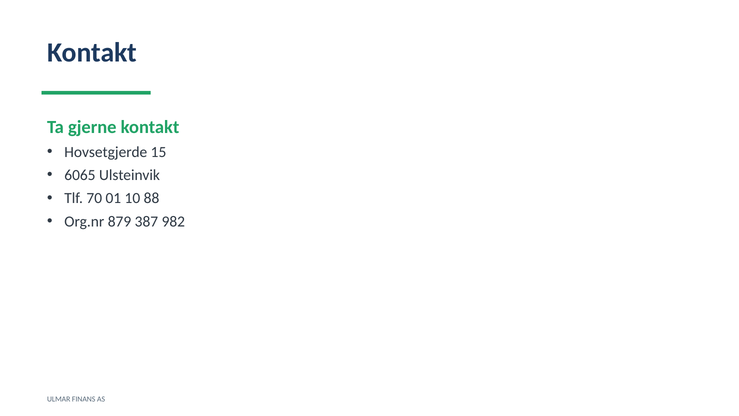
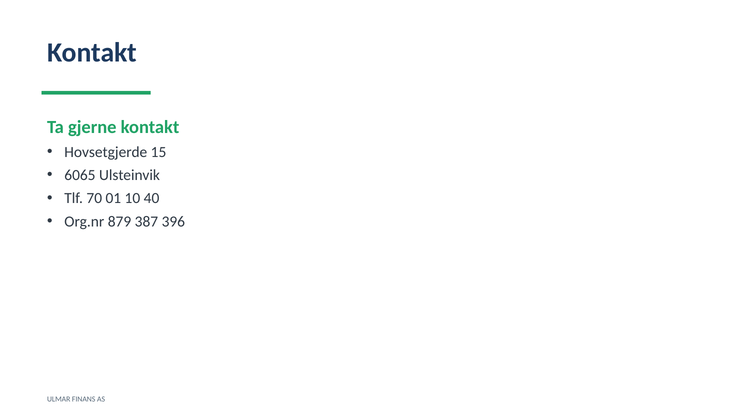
88: 88 -> 40 (152, 198)
982: 982 -> 396 (173, 221)
